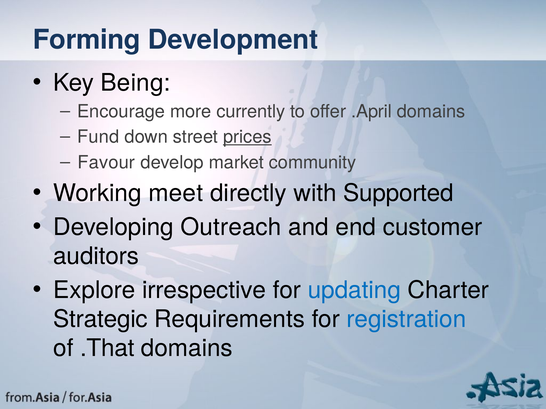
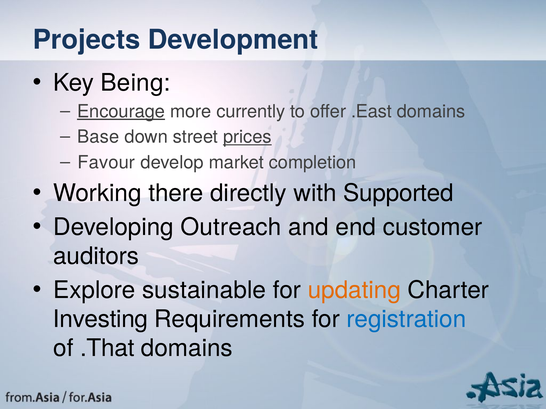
Forming: Forming -> Projects (87, 40)
Encourage underline: none -> present (121, 112)
.April: .April -> .East (371, 112)
Fund: Fund -> Base (98, 137)
community: community -> completion (313, 163)
meet: meet -> there (176, 193)
irrespective: irrespective -> sustainable (204, 290)
updating colour: blue -> orange (354, 290)
Strategic: Strategic -> Investing (101, 320)
